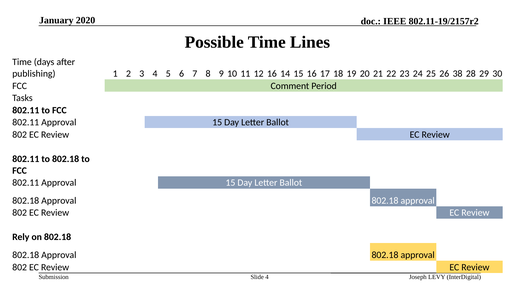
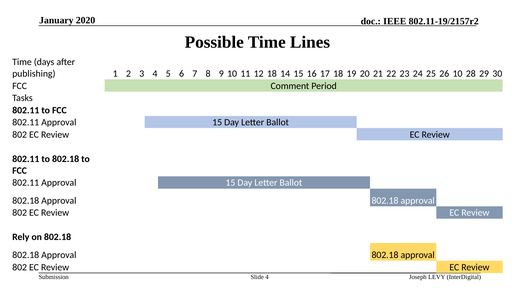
12 16: 16 -> 18 (272, 74)
26 38: 38 -> 10 (458, 74)
